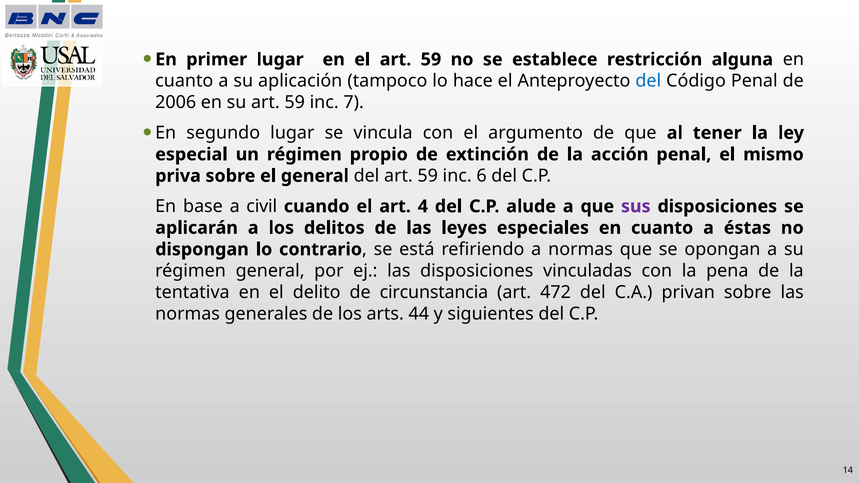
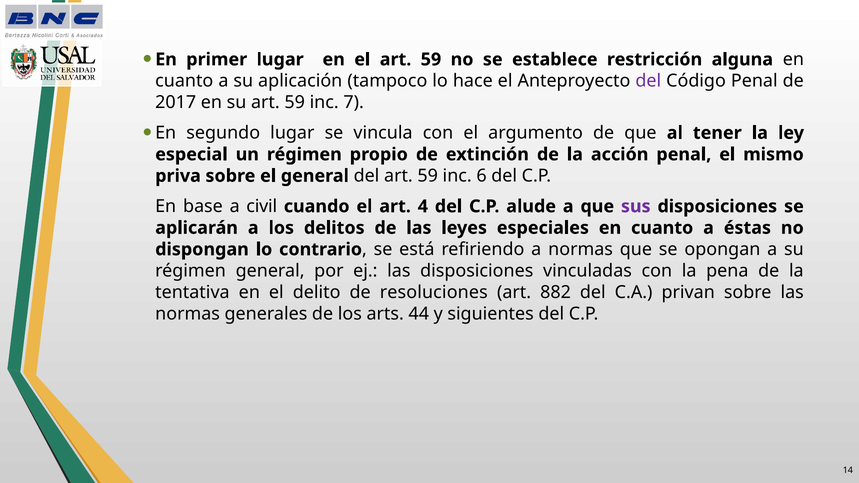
del colour: blue -> purple (648, 81)
2006: 2006 -> 2017 (176, 103)
circunstancia: circunstancia -> resoluciones (434, 293)
472: 472 -> 882 (556, 293)
